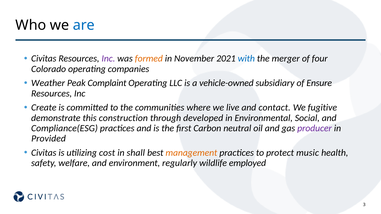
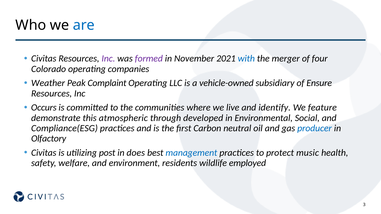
formed colour: orange -> purple (149, 59)
Create: Create -> Occurs (44, 108)
contact: contact -> identify (275, 108)
fugitive: fugitive -> feature (322, 108)
construction: construction -> atmospheric (123, 118)
producer colour: purple -> blue (315, 128)
Provided: Provided -> Olfactory (49, 139)
cost: cost -> post (107, 153)
shall: shall -> does (136, 153)
management colour: orange -> blue (191, 153)
regularly: regularly -> residents (180, 163)
